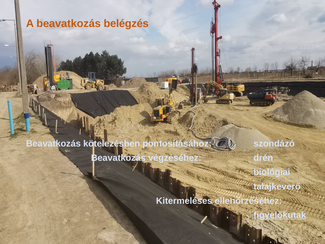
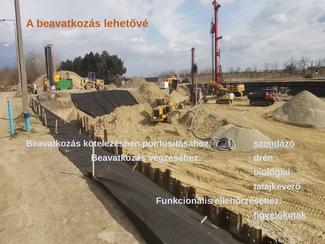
belégzés: belégzés -> lehetővé (126, 23)
szondázó underline: none -> present (274, 144)
Kitermeléses: Kitermeléses -> Funkcionális (184, 201)
